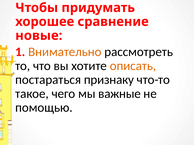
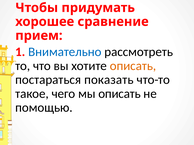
новые: новые -> прием (39, 36)
Внимательно colour: orange -> blue (65, 52)
признаку: признаку -> показать (109, 80)
мы важные: важные -> описать (120, 94)
